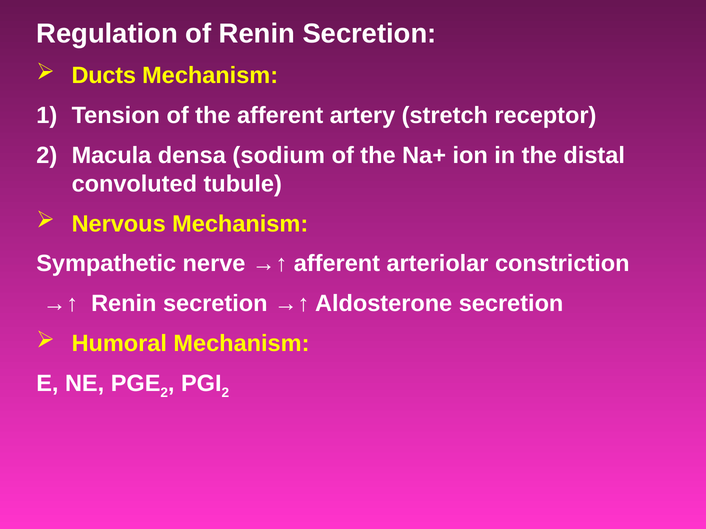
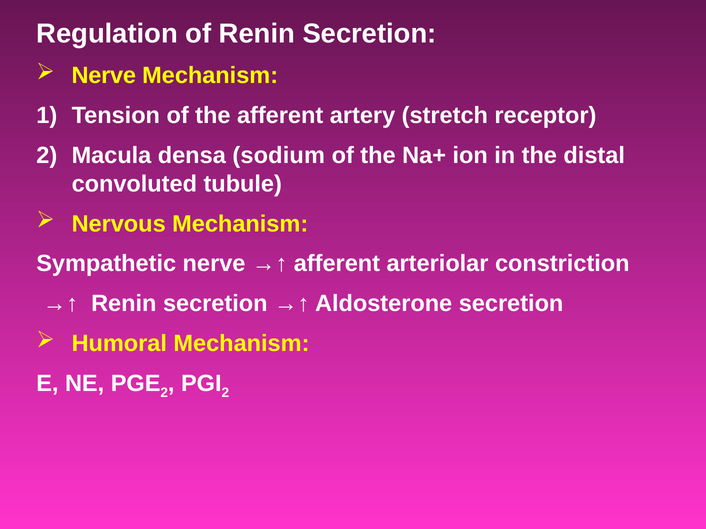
Ducts: Ducts -> Nerve (104, 76)
